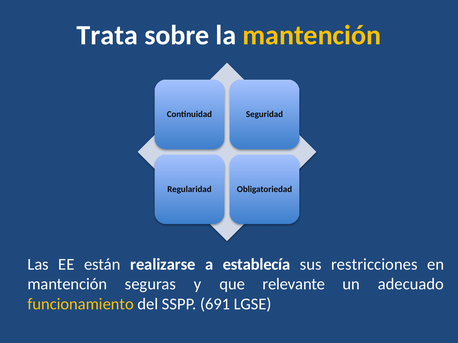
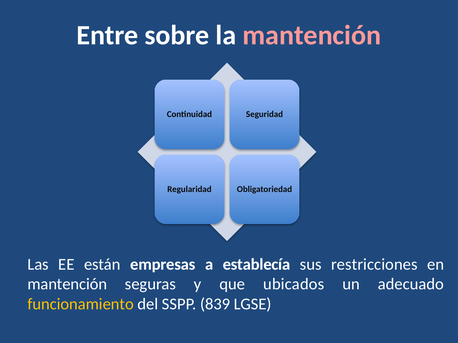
Trata: Trata -> Entre (107, 35)
mantención colour: yellow -> pink (312, 35)
realizarse: realizarse -> empresas (163, 265)
relevante: relevante -> ubicados (294, 285)
691: 691 -> 839 (215, 304)
